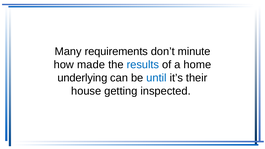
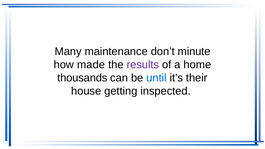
requirements: requirements -> maintenance (116, 51)
results colour: blue -> purple (143, 65)
underlying: underlying -> thousands (82, 78)
